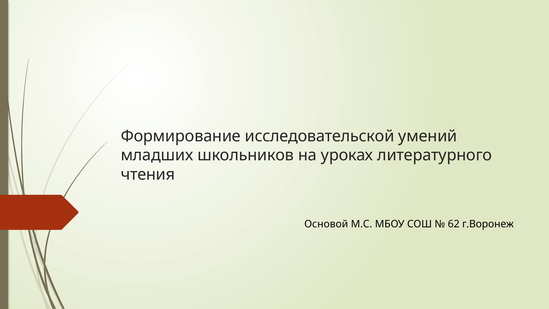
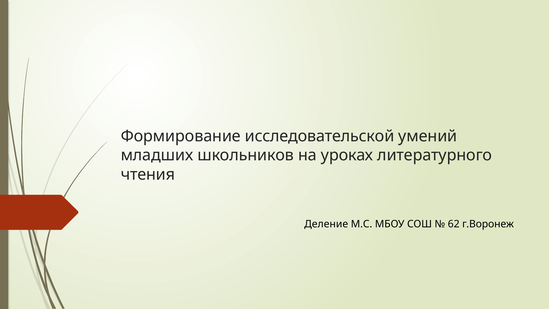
Основой: Основой -> Деление (326, 224)
